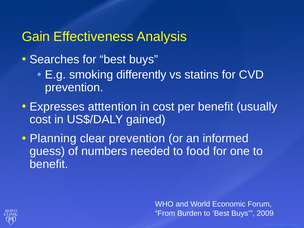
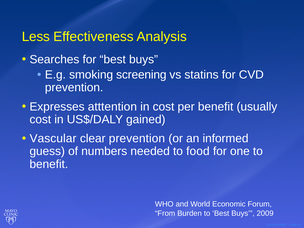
Gain: Gain -> Less (36, 37)
differently: differently -> screening (141, 75)
Planning: Planning -> Vascular (53, 139)
